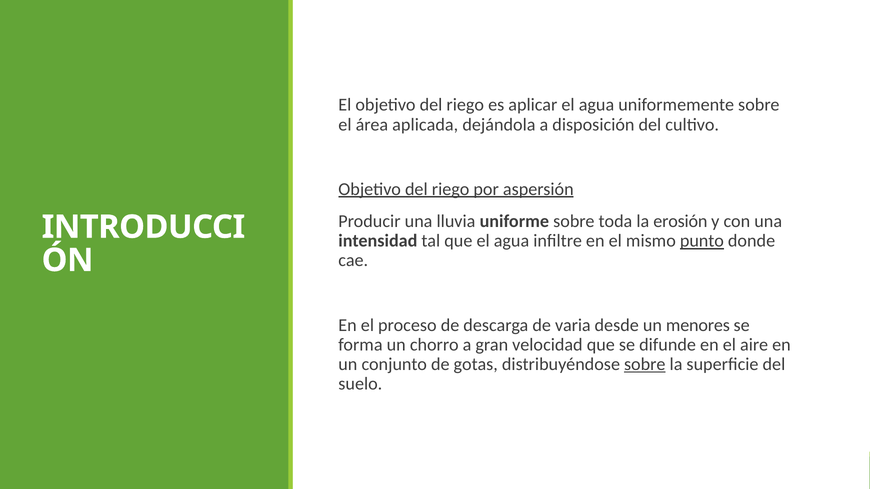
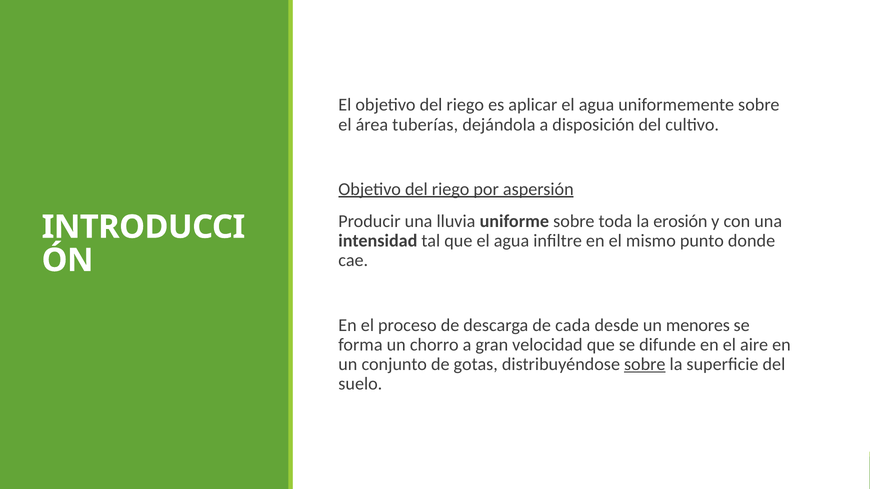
aplicada: aplicada -> tuberías (425, 125)
punto underline: present -> none (702, 241)
varia: varia -> cada (573, 325)
